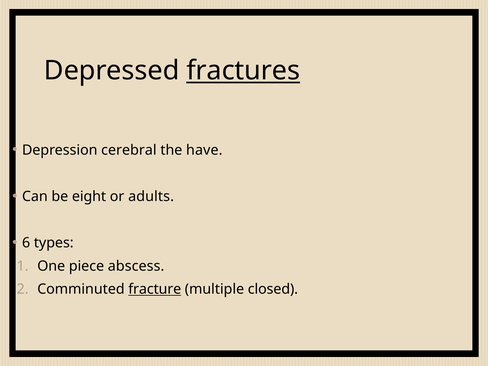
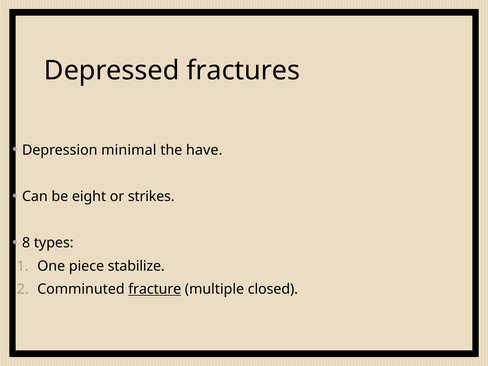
fractures underline: present -> none (243, 71)
cerebral: cerebral -> minimal (129, 150)
adults: adults -> strikes (151, 196)
6: 6 -> 8 (26, 243)
abscess: abscess -> stabilize (136, 266)
